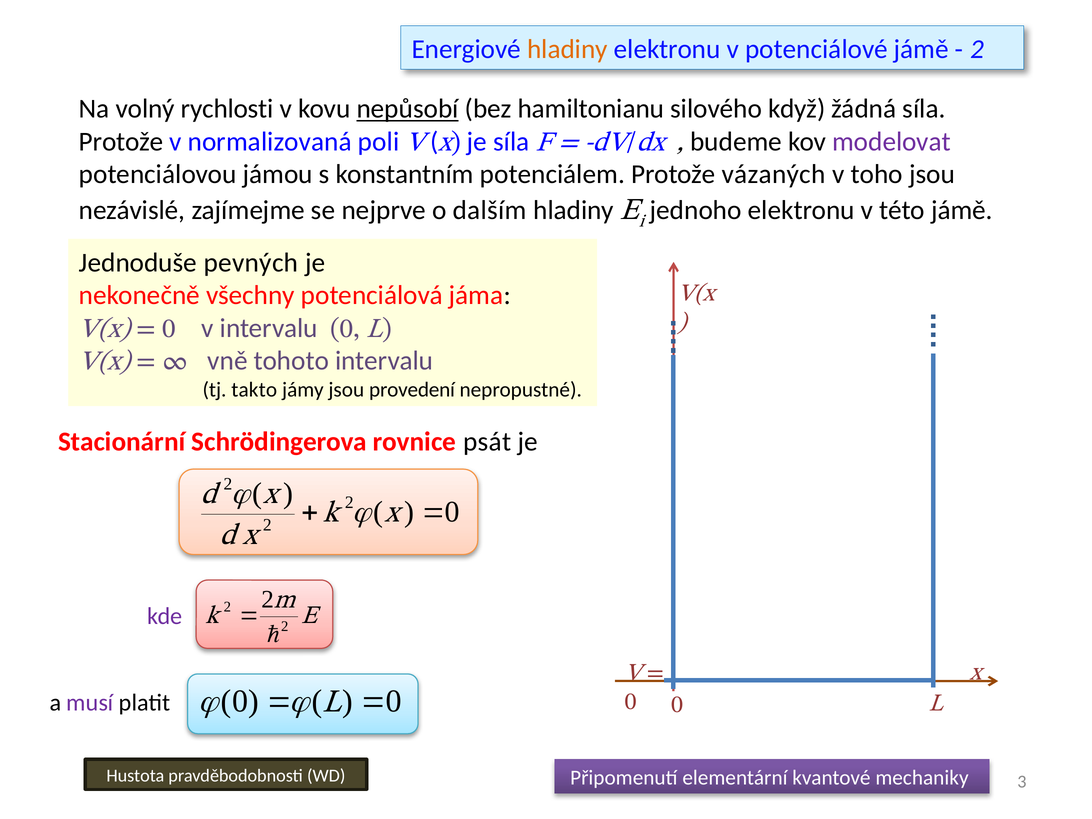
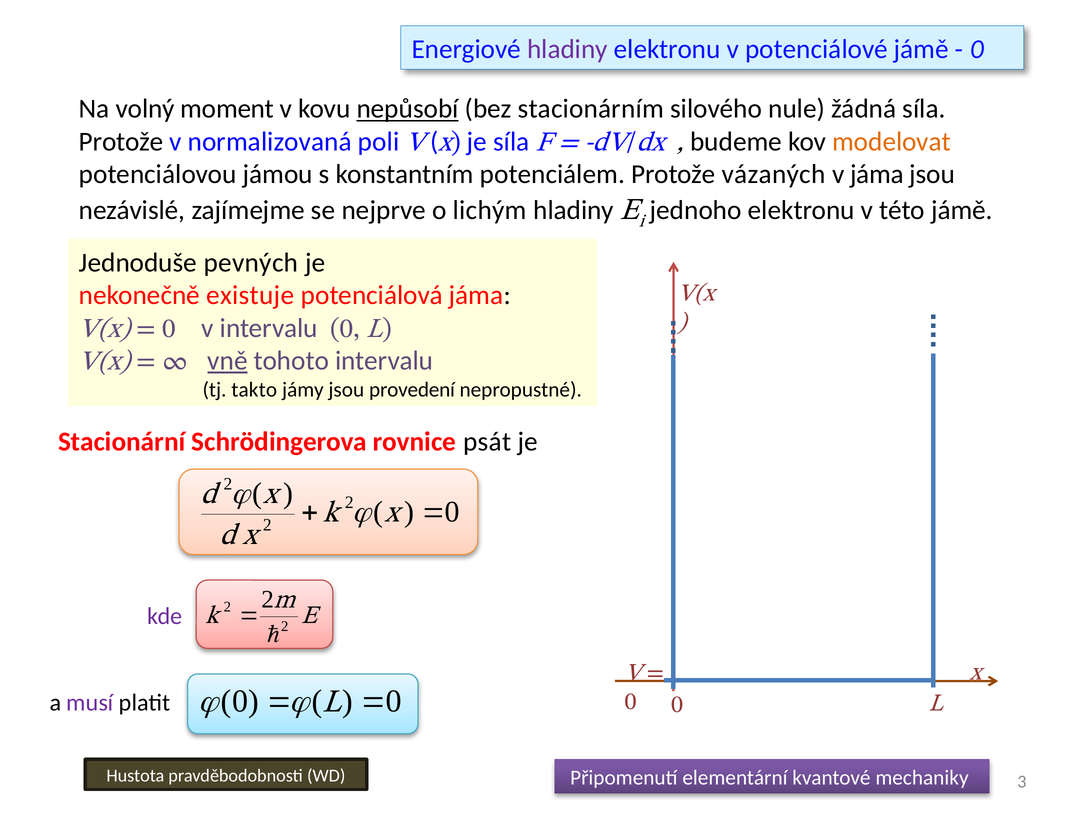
hladiny colour: orange -> purple (567, 49)
2: 2 -> 0 (977, 49)
rychlosti: rychlosti -> moment (227, 109)
hamiltonianu: hamiltonianu -> stacionárním (591, 109)
když: když -> nule (797, 109)
modelovat colour: purple -> orange (892, 142)
v toho: toho -> jáma (877, 174)
dalším: dalším -> lichým (490, 210)
všechny: všechny -> existuje (250, 295)
vně underline: none -> present (228, 361)
